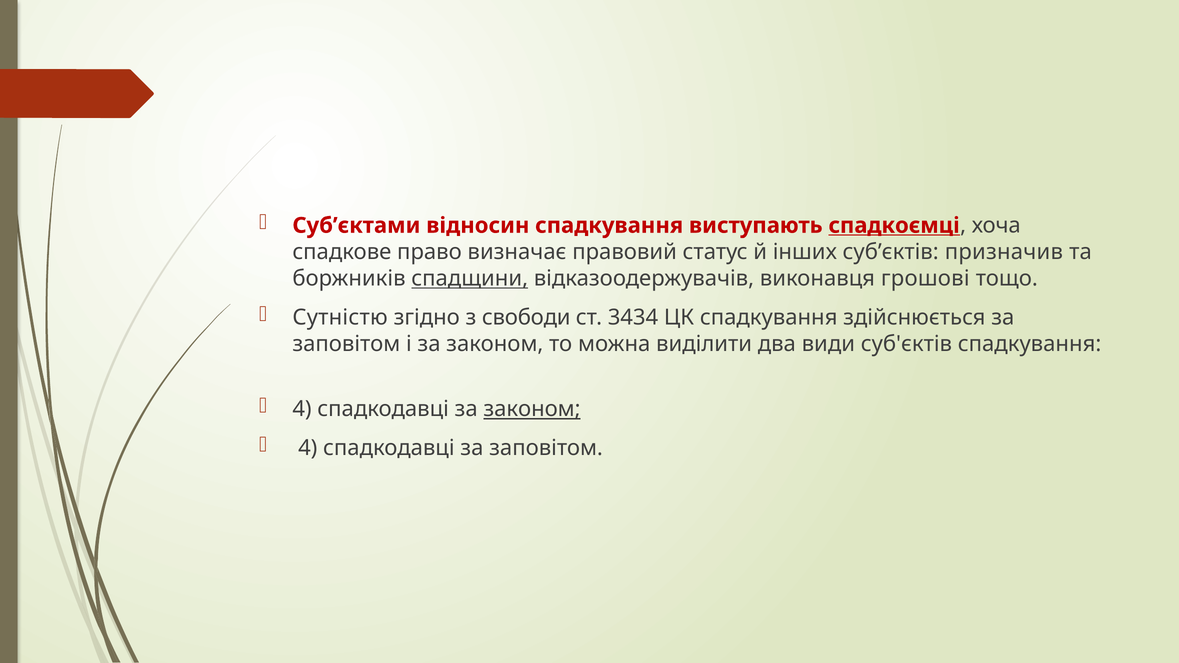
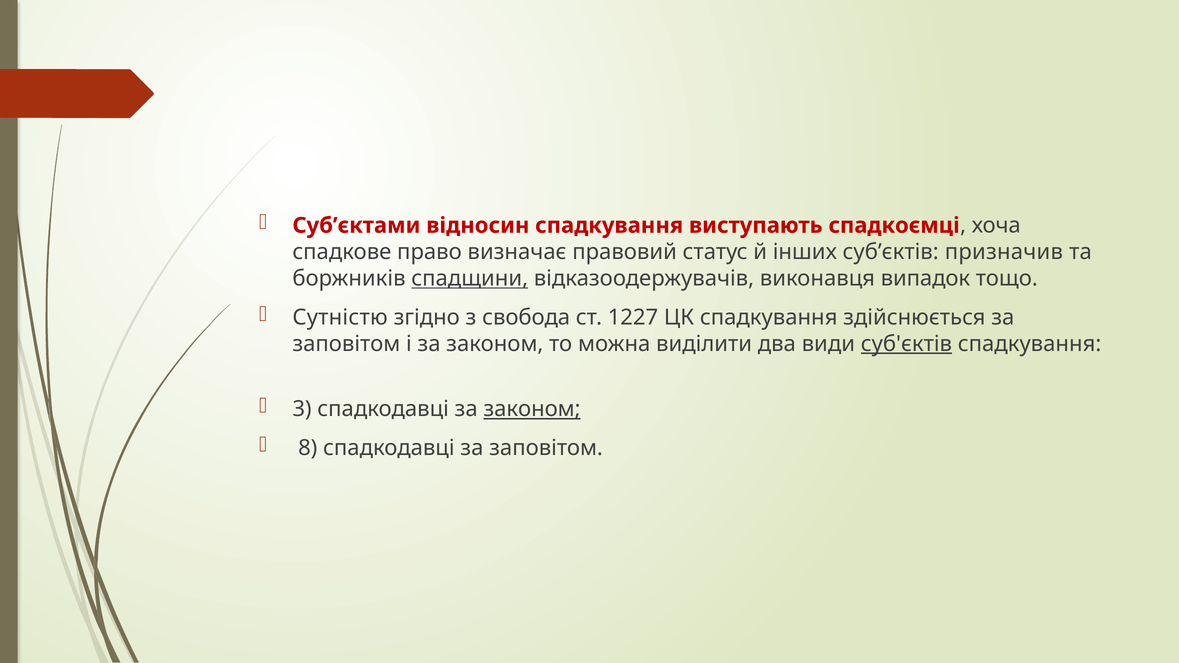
спадкоємці underline: present -> none (894, 226)
грошові: грошові -> випадок (925, 279)
свободи: свободи -> свобода (526, 317)
3434: 3434 -> 1227 (633, 317)
суб'єктів underline: none -> present (906, 344)
4: 4 -> 3 (302, 409)
4: 4 -> 8 (308, 448)
